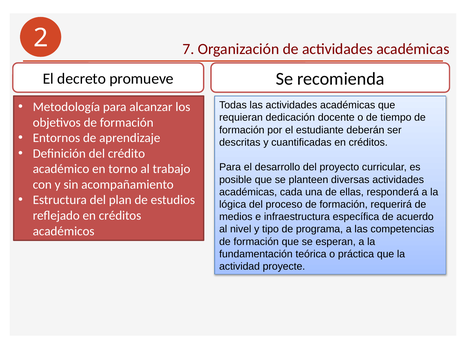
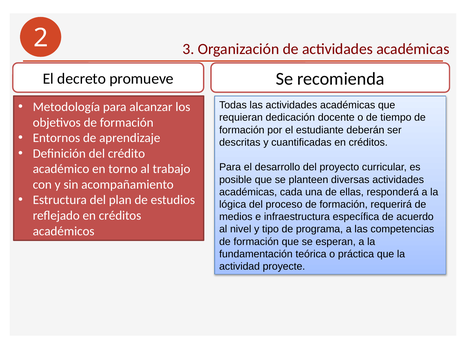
7: 7 -> 3 (188, 49)
